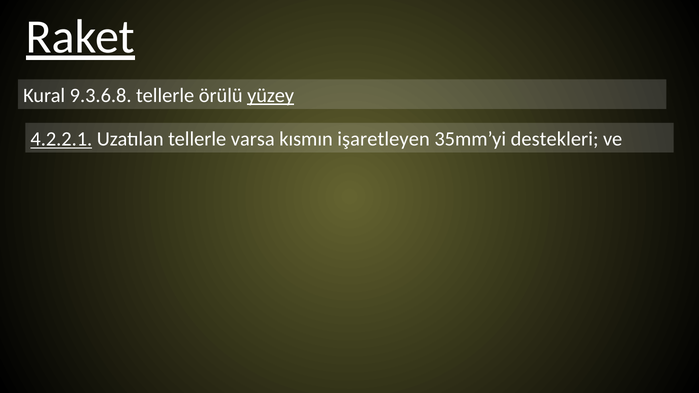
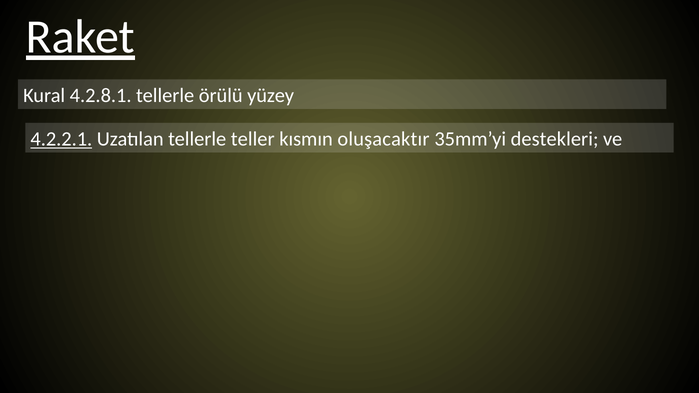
9.3.6.8: 9.3.6.8 -> 4.2.8.1 (101, 96)
yüzey underline: present -> none (271, 96)
varsa: varsa -> teller (253, 139)
işaretleyen: işaretleyen -> oluşacaktır (384, 139)
